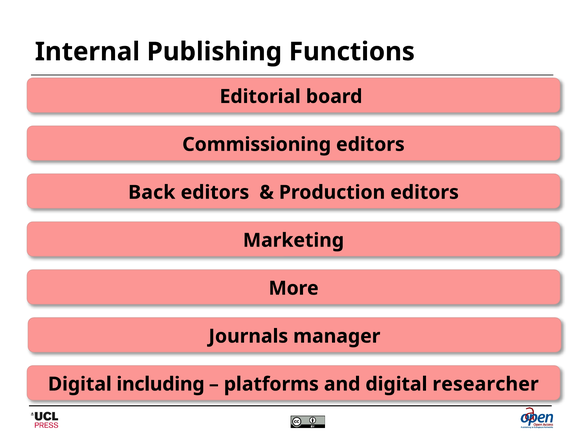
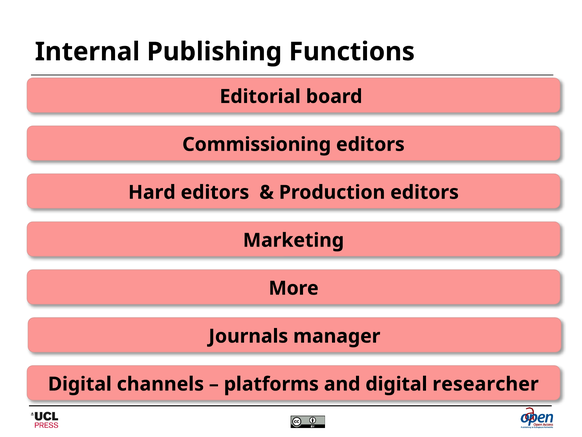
Back: Back -> Hard (152, 192)
including: including -> channels (160, 384)
